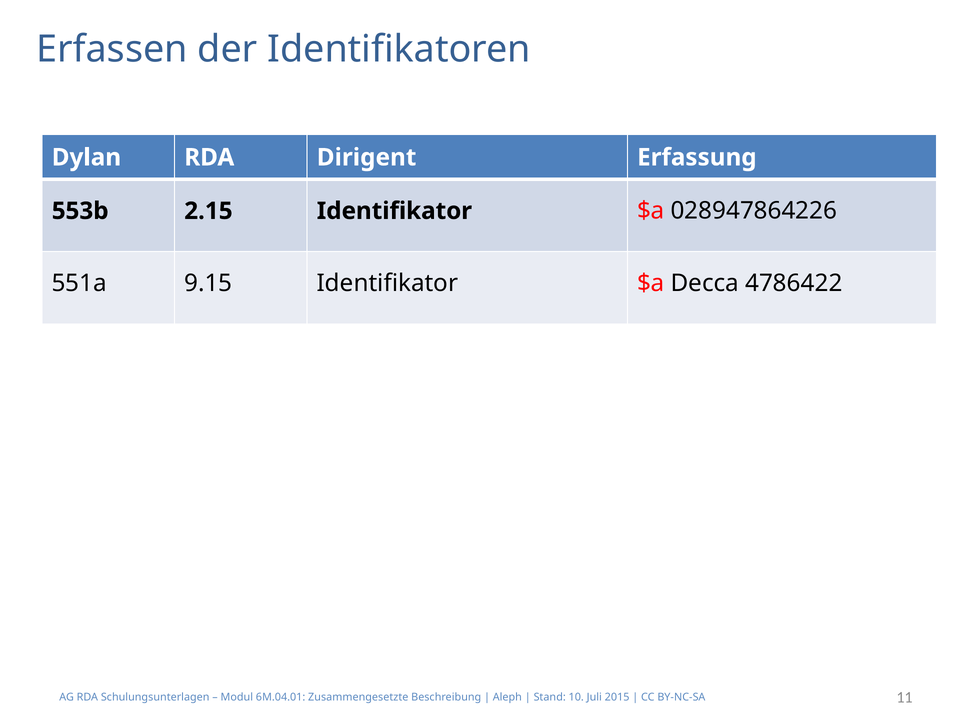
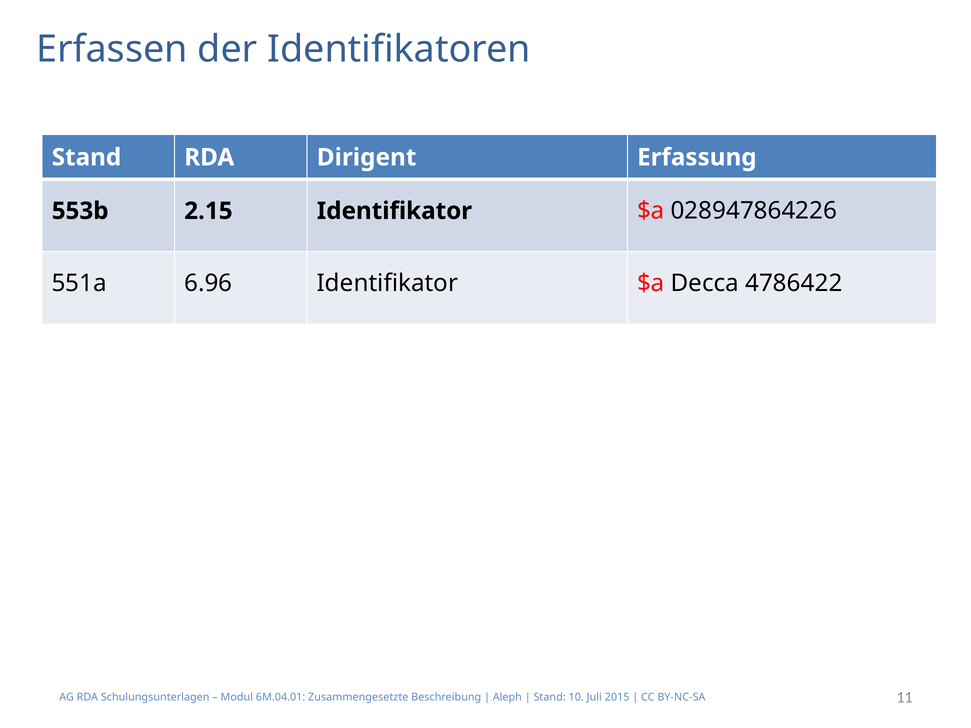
Dylan: Dylan -> Stand (86, 157)
9.15: 9.15 -> 6.96 (208, 283)
